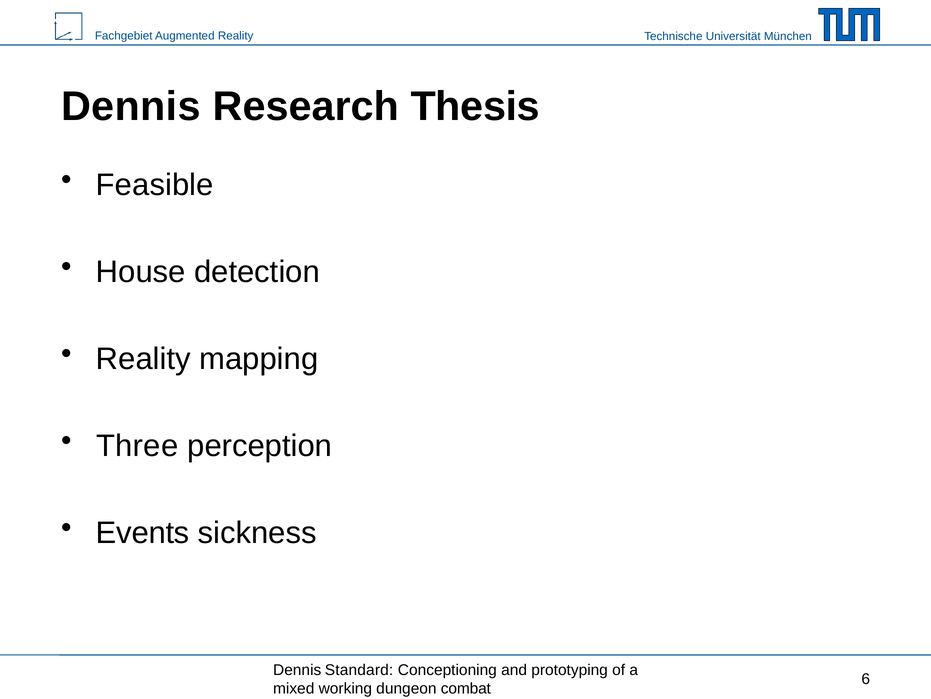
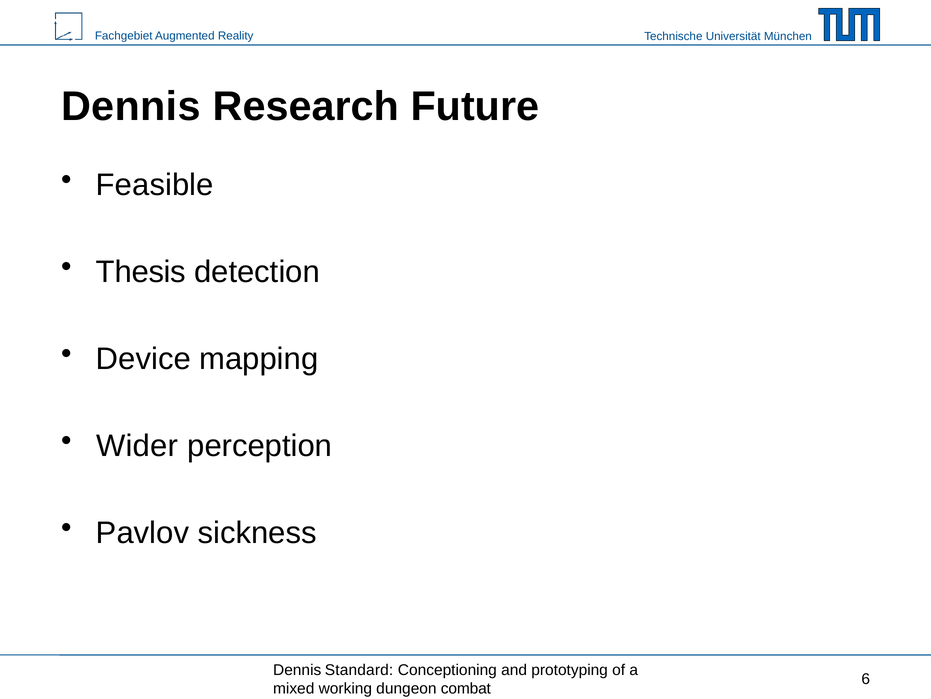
Thesis: Thesis -> Future (475, 107)
House: House -> Thesis (141, 272)
Reality: Reality -> Device (143, 359)
Three: Three -> Wider (137, 445)
Events: Events -> Pavlov (143, 532)
